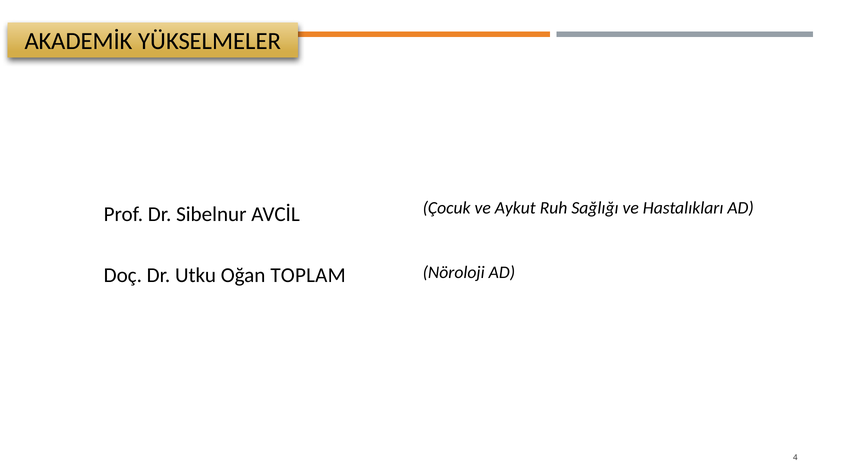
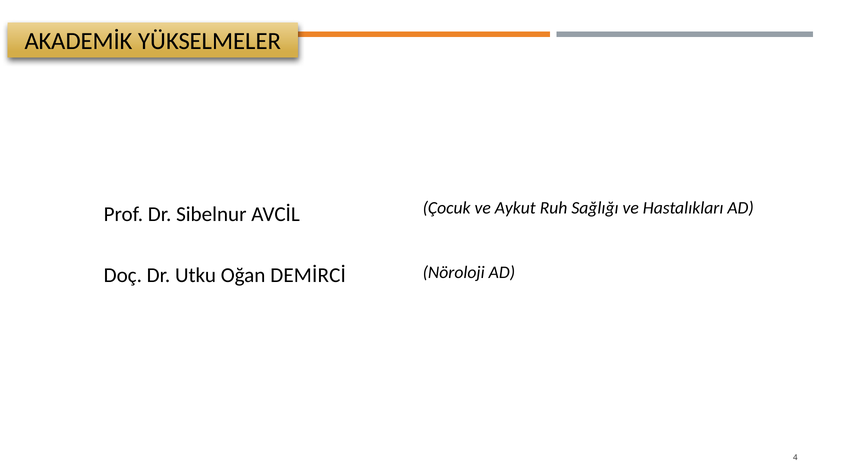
TOPLAM: TOPLAM -> DEMİRCİ (308, 275)
